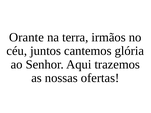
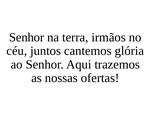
Orante: Orante -> Senhor (27, 37)
